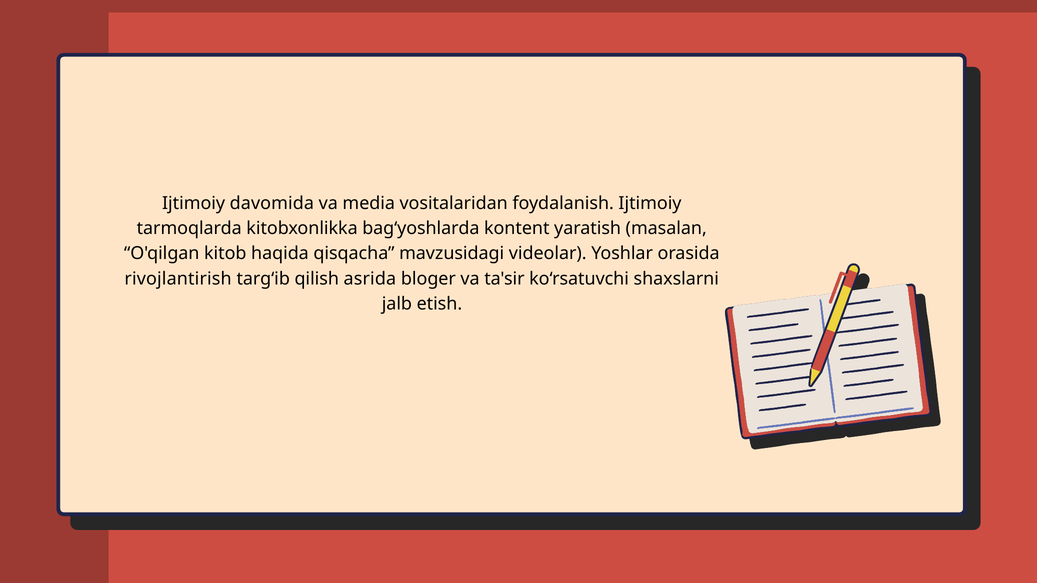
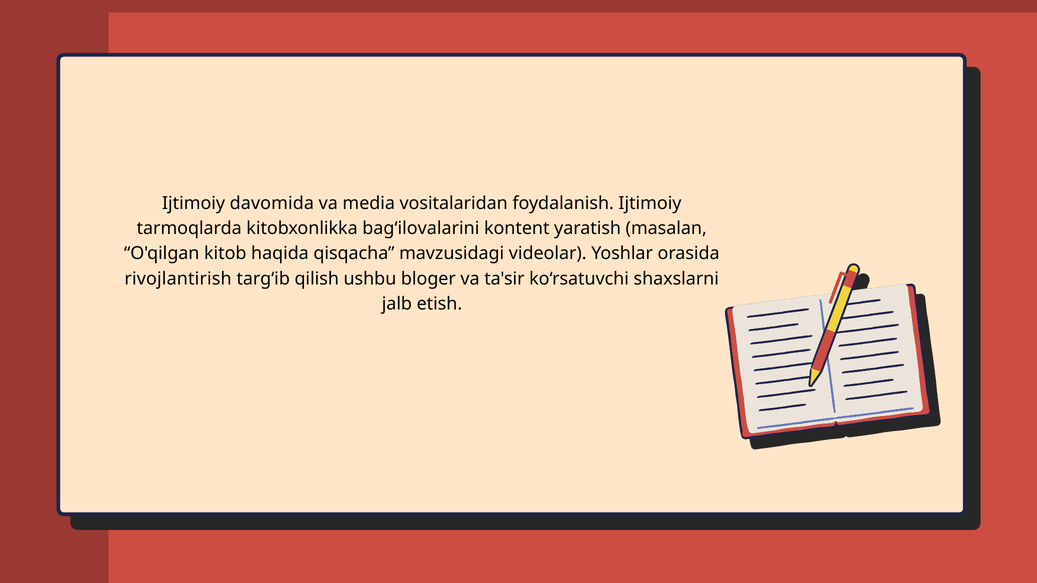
bag‘yoshlarda: bag‘yoshlarda -> bag‘ilovalarini (421, 229)
asrida: asrida -> ushbu (370, 279)
